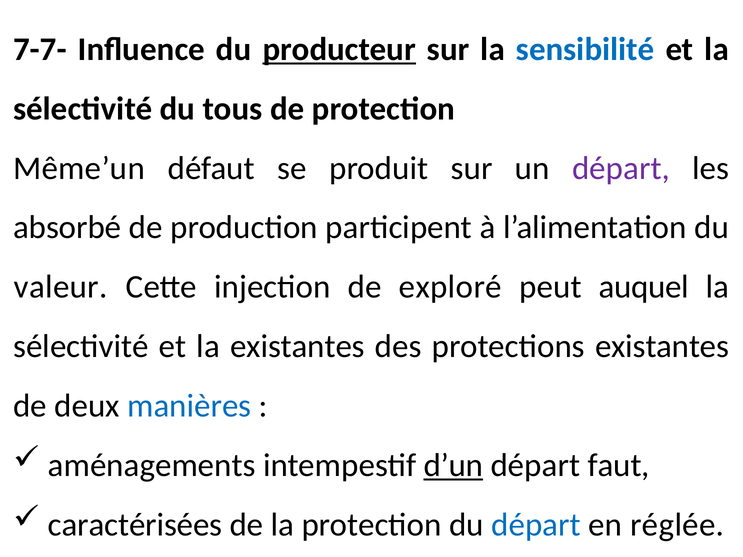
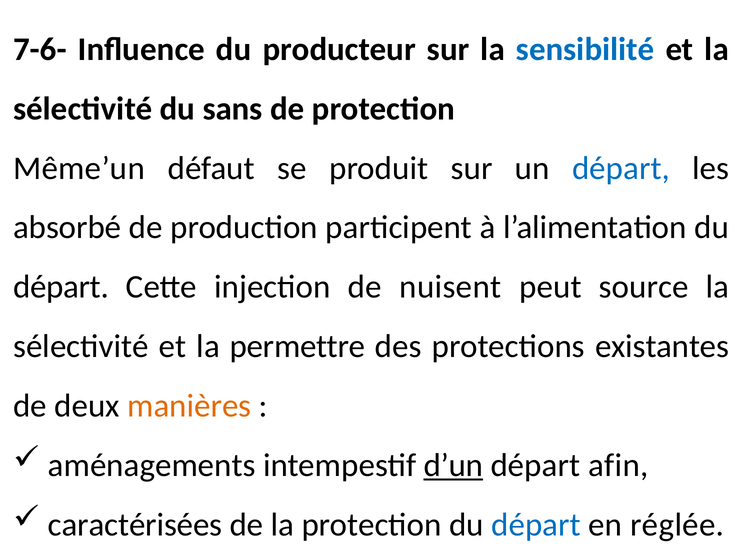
7-7-: 7-7- -> 7-6- (40, 49)
producteur underline: present -> none (339, 49)
tous: tous -> sans (233, 109)
départ colour: purple -> blue (621, 168)
valeur: valeur -> départ (61, 287)
exploré: exploré -> nuisent (450, 287)
auquel: auquel -> source (644, 287)
la existantes: existantes -> permettre (298, 347)
manières colour: blue -> orange (189, 406)
faut: faut -> afin (618, 465)
